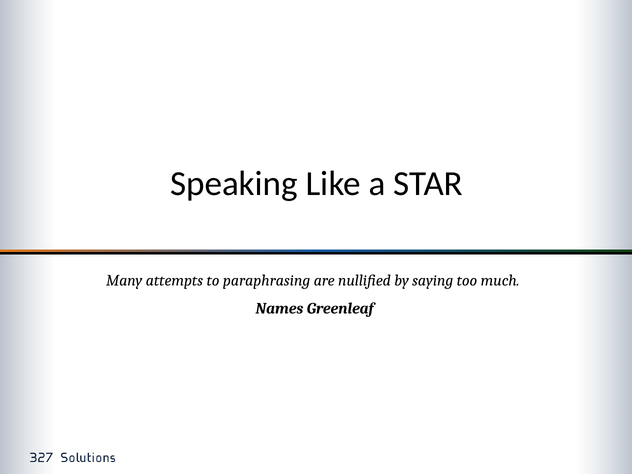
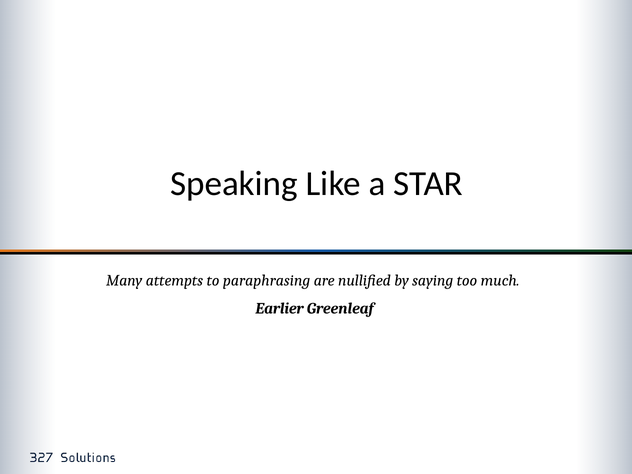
Names: Names -> Earlier (280, 308)
